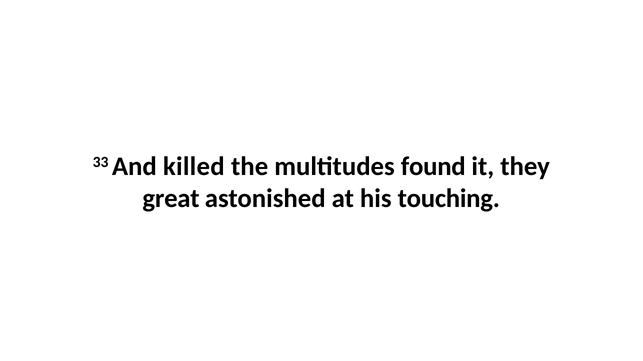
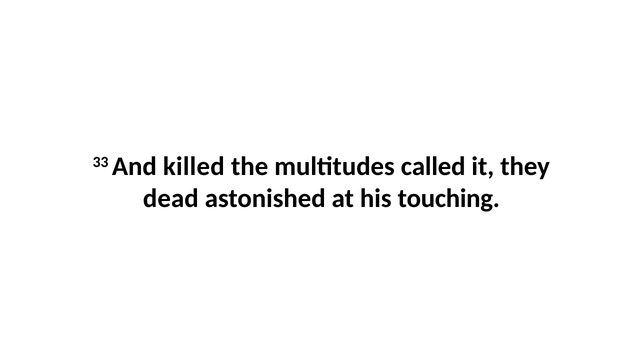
found: found -> called (433, 167)
great: great -> dead (171, 199)
